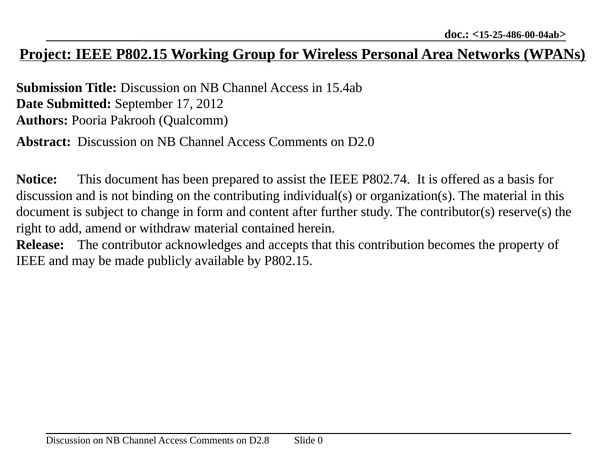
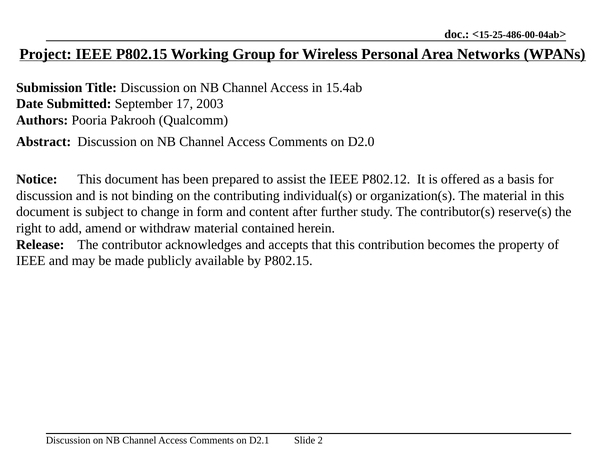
2012: 2012 -> 2003 (210, 104)
P802.74: P802.74 -> P802.12 (386, 179)
D2.8: D2.8 -> D2.1 (259, 440)
0: 0 -> 2 (320, 440)
